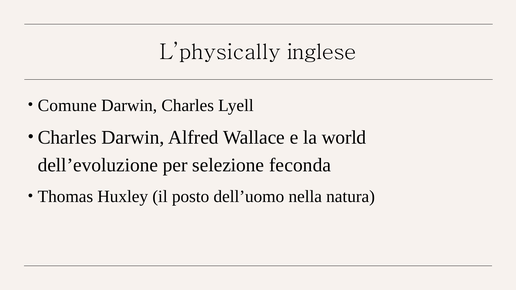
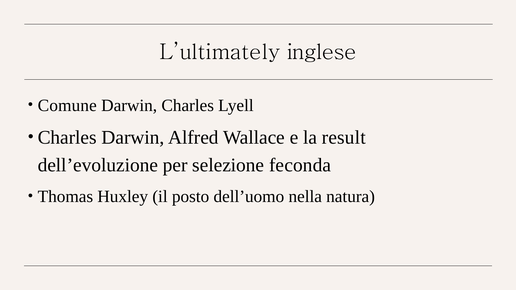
L’physically: L’physically -> L’ultimately (220, 52)
world: world -> result (344, 138)
